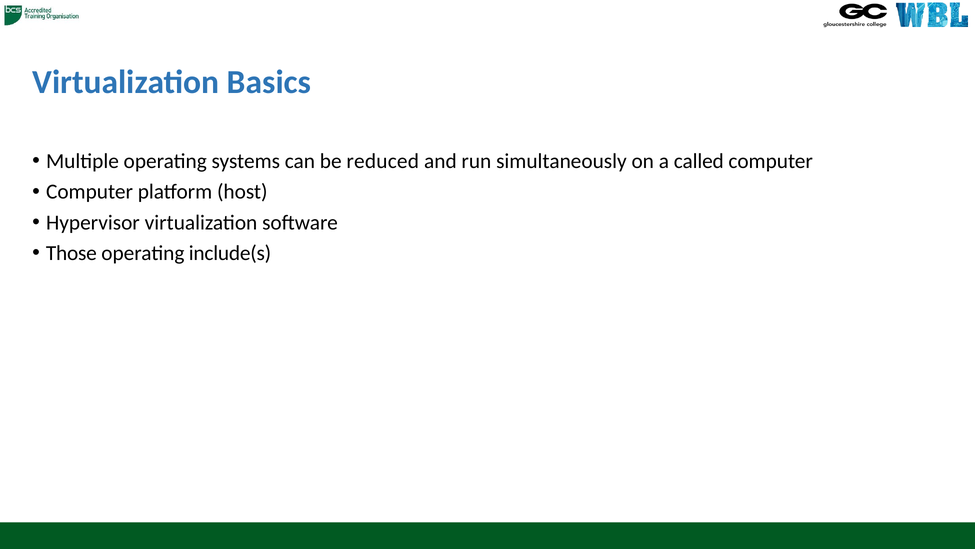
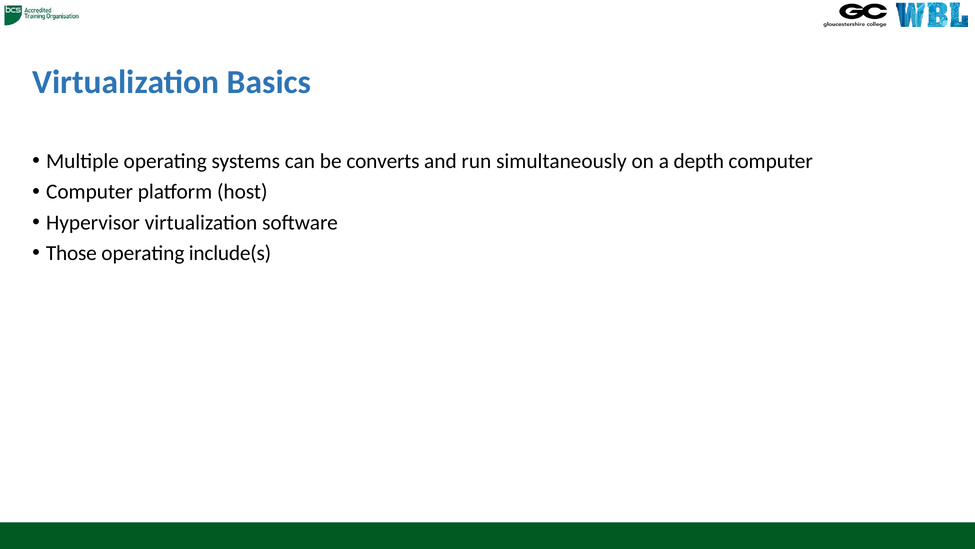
reduced: reduced -> converts (383, 161)
called: called -> depth (699, 161)
